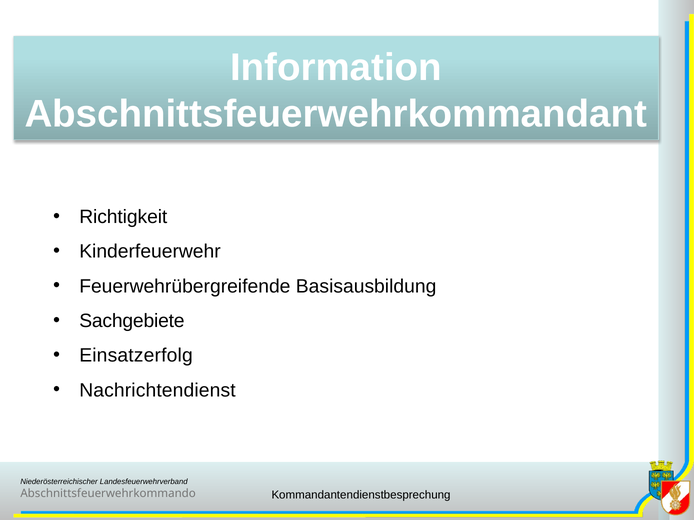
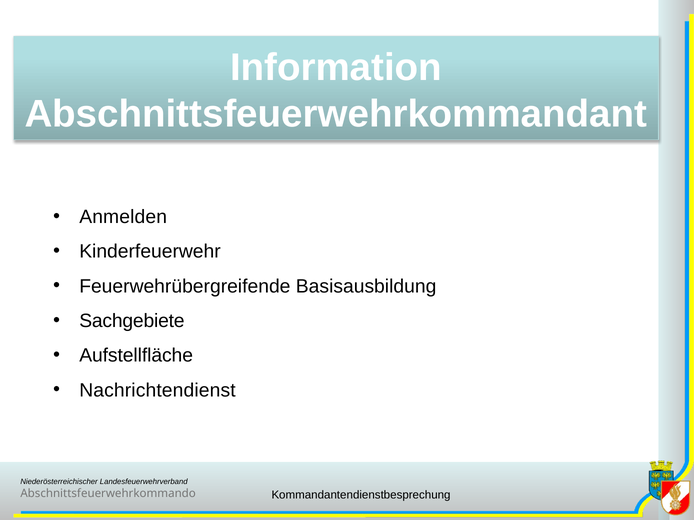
Richtigkeit: Richtigkeit -> Anmelden (123, 217)
Einsatzerfolg: Einsatzerfolg -> Aufstellfläche (136, 356)
